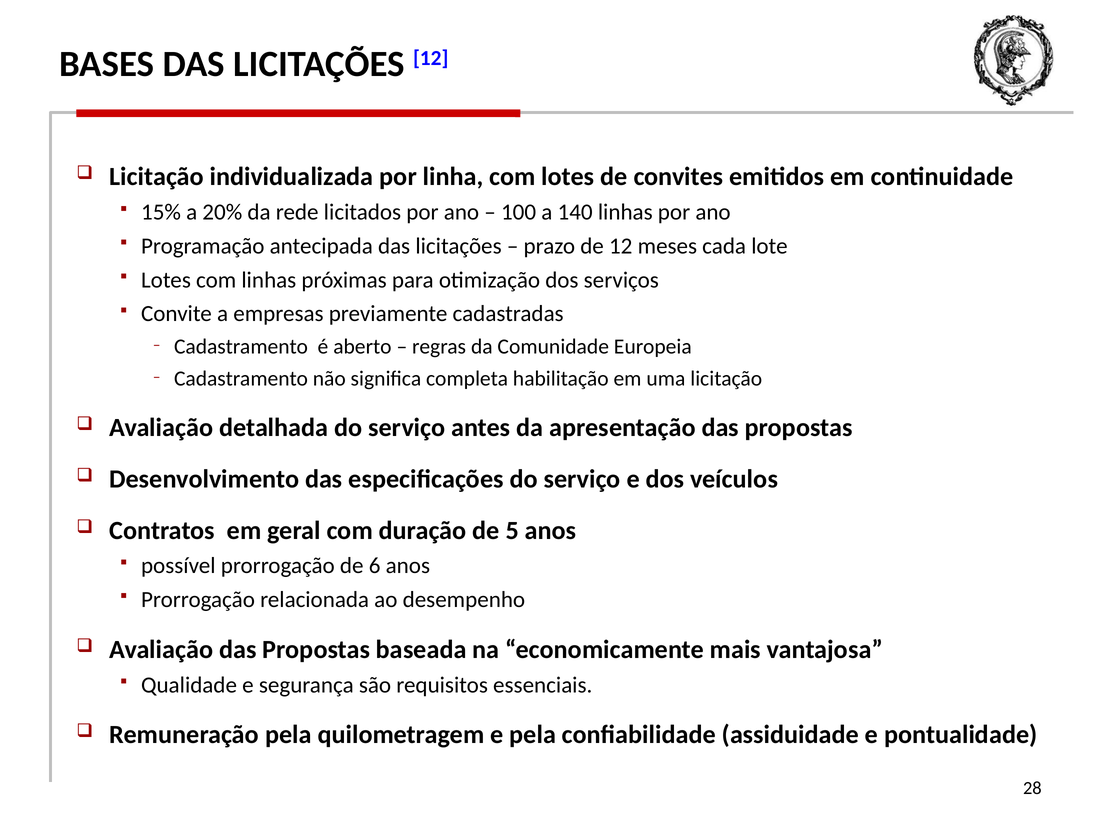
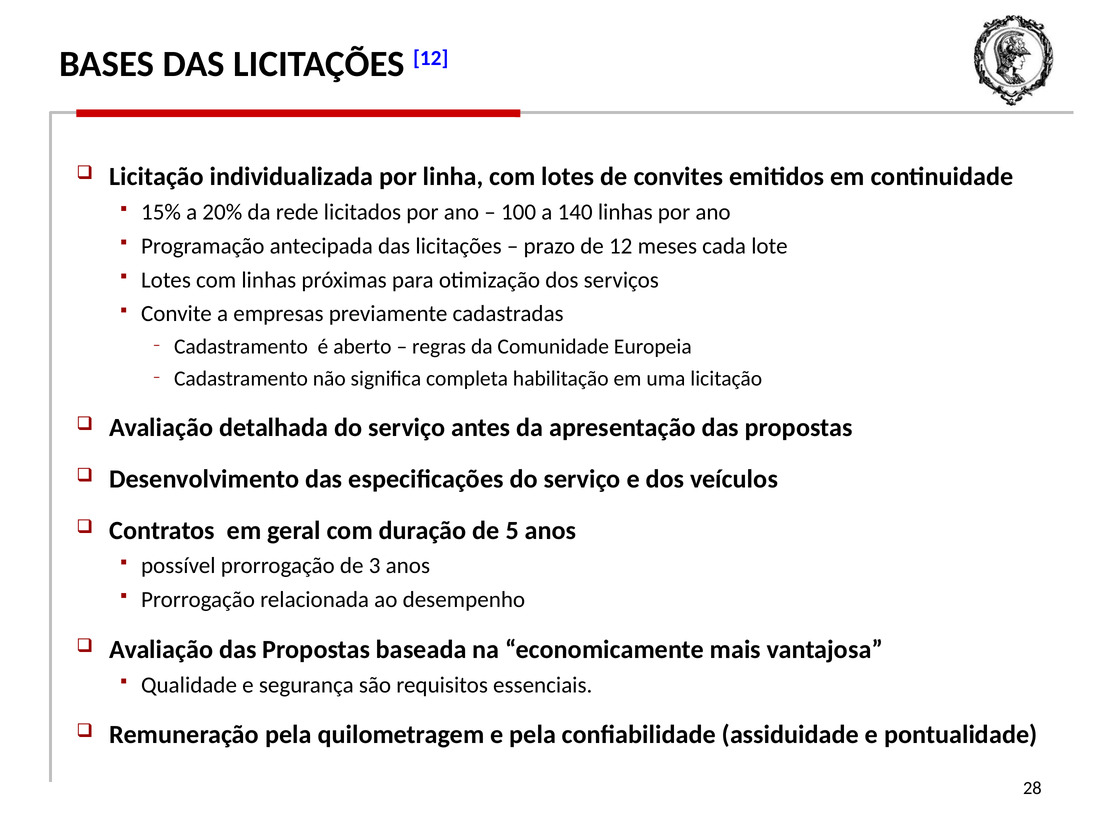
6: 6 -> 3 (375, 566)
